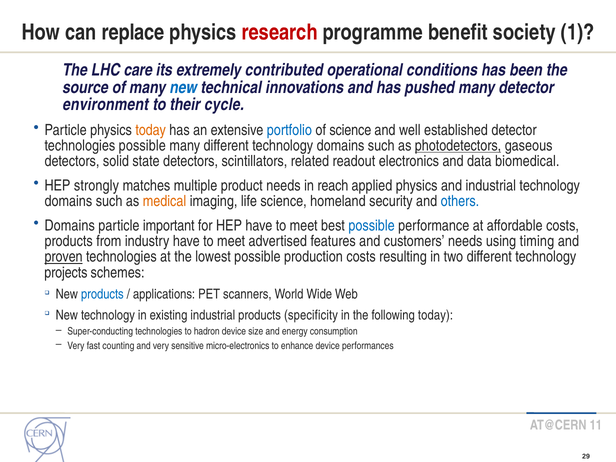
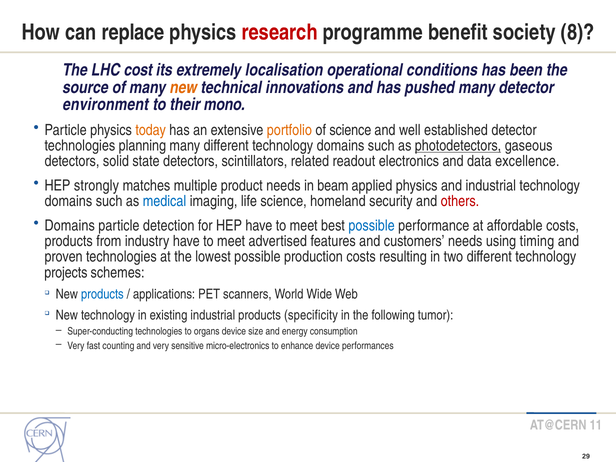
1: 1 -> 8 (578, 32)
care: care -> cost (138, 70)
contributed: contributed -> localisation (284, 70)
new colour: blue -> orange (183, 87)
cycle: cycle -> mono (225, 105)
portfolio colour: blue -> orange (289, 130)
technologies possible: possible -> planning (142, 146)
biomedical: biomedical -> excellence (527, 161)
reach: reach -> beam (333, 186)
medical colour: orange -> blue (164, 201)
others colour: blue -> red (460, 201)
important: important -> detection (169, 225)
proven underline: present -> none (64, 257)
following today: today -> tumor (436, 315)
hadron: hadron -> organs (207, 331)
